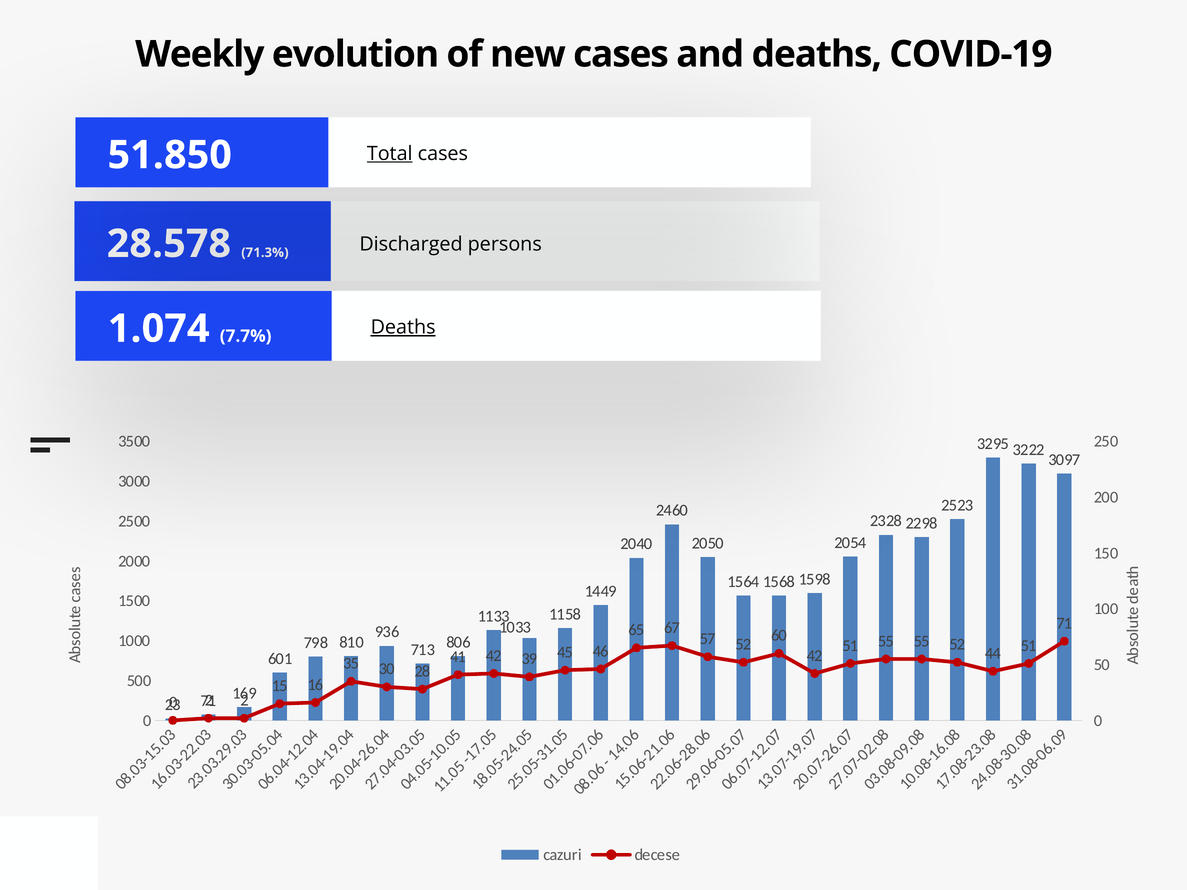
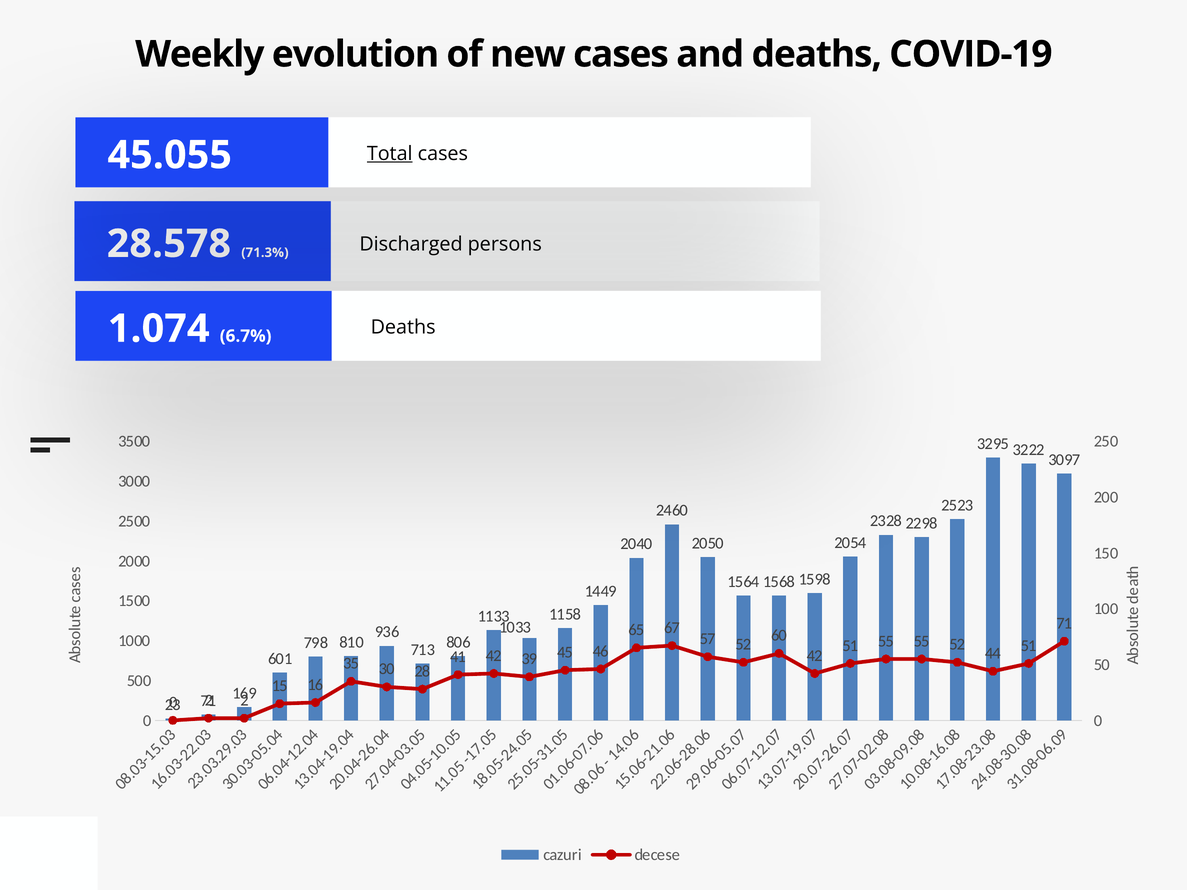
51.850: 51.850 -> 45.055 (170, 155)
7.7%: 7.7% -> 6.7% (246, 336)
Deaths underline: present -> none (403, 327)
